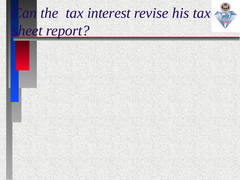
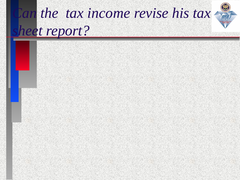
interest: interest -> income (109, 13)
